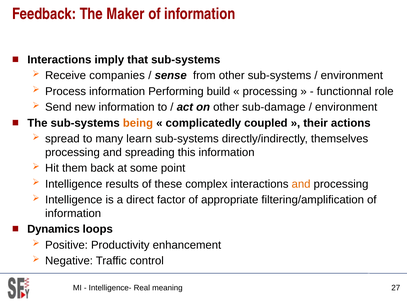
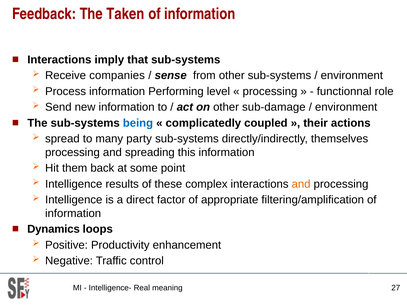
Maker: Maker -> Taken (126, 14)
build: build -> level (218, 91)
being colour: orange -> blue (138, 123)
learn: learn -> party (139, 139)
